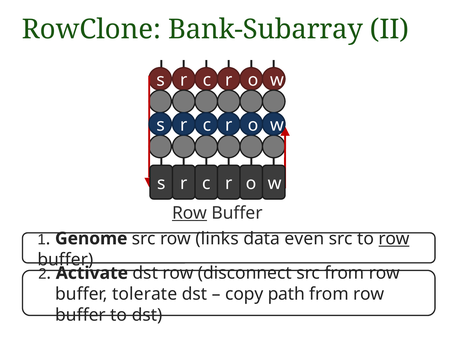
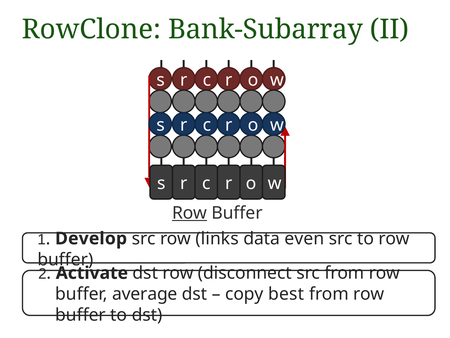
Genome: Genome -> Develop (91, 238)
row underline: present -> none (394, 238)
tolerate: tolerate -> average (145, 294)
path: path -> best (286, 294)
